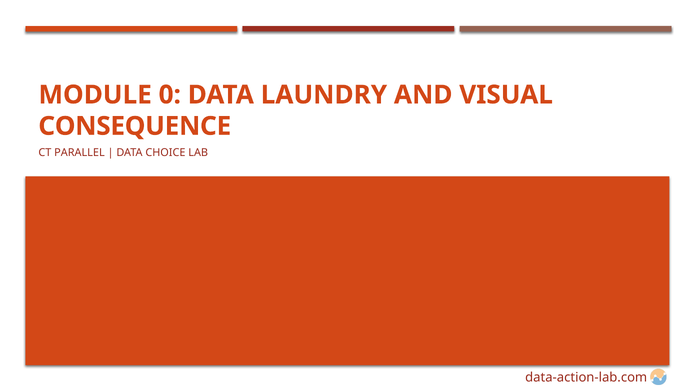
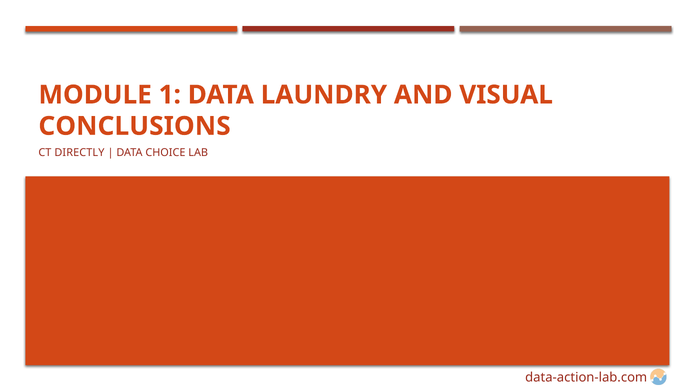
0: 0 -> 1 (170, 95)
CONSEQUENCE: CONSEQUENCE -> CONCLUSIONS (135, 126)
PARALLEL: PARALLEL -> DIRECTLY (79, 153)
